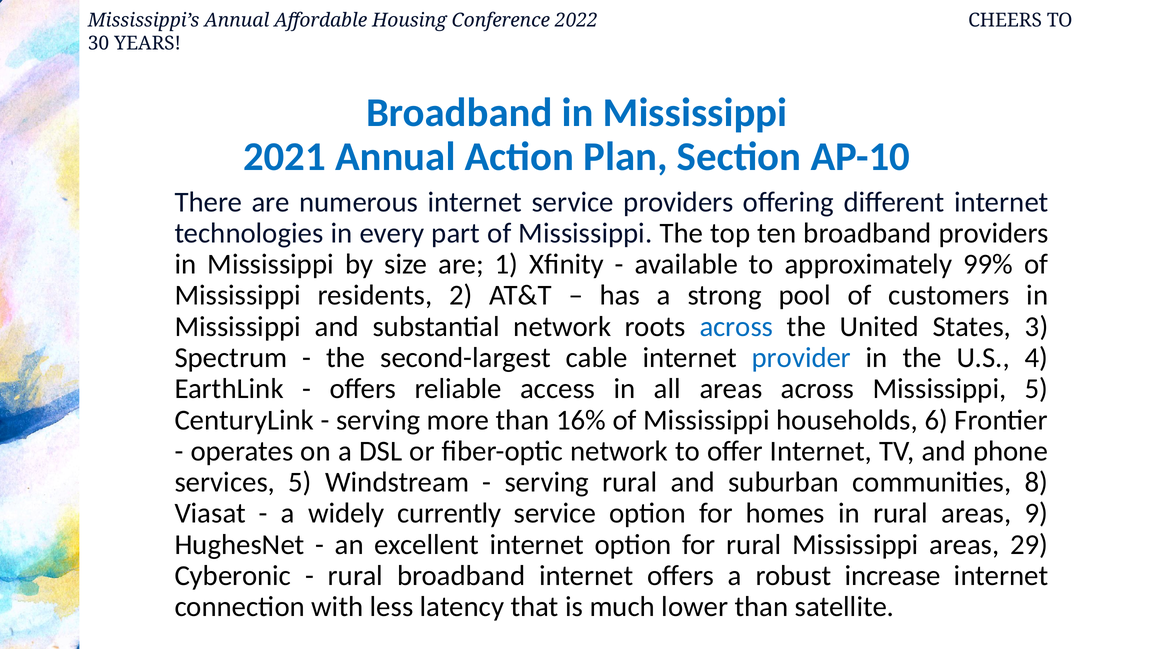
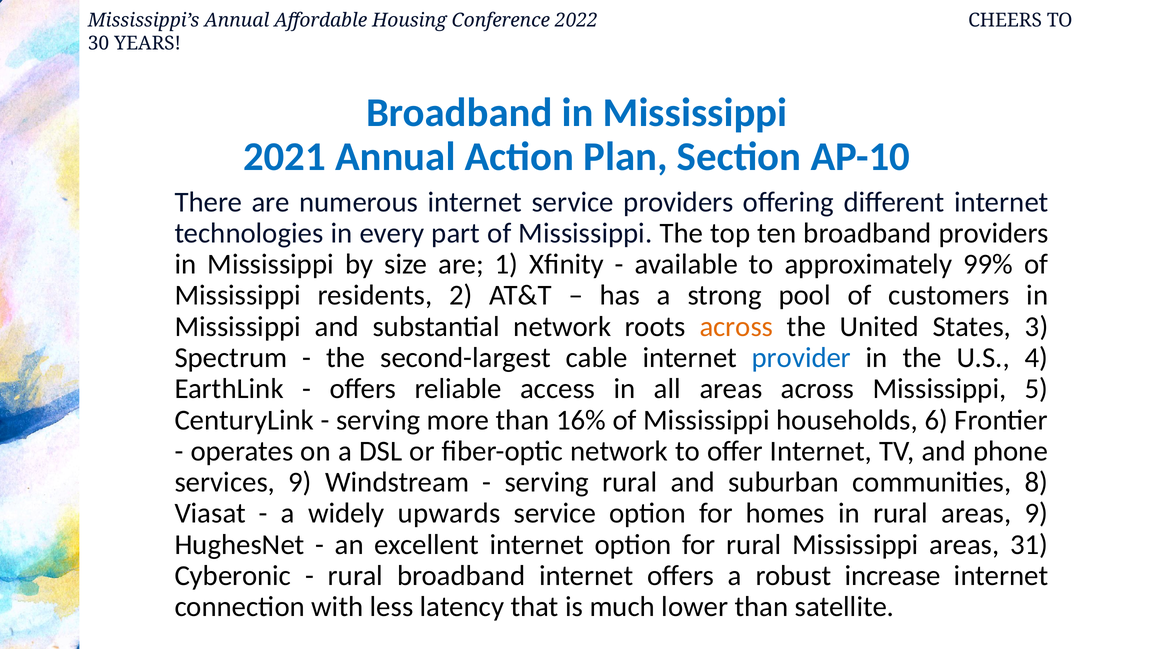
across colour: blue -> orange (736, 327)
services 5: 5 -> 9 (300, 482)
currently: currently -> upwards (449, 514)
29: 29 -> 31 (1029, 545)
